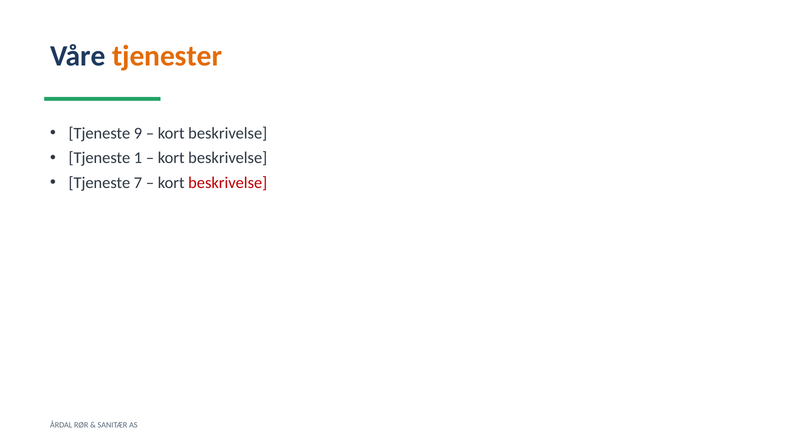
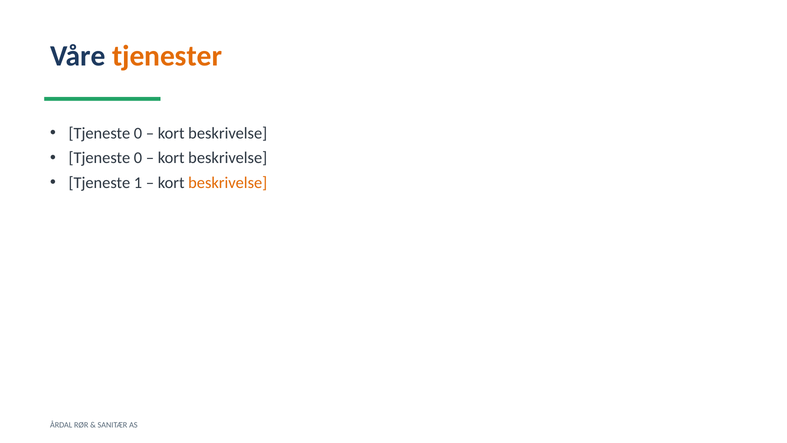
9: 9 -> 0 (138, 133)
1: 1 -> 0 (138, 158)
7: 7 -> 1 (138, 183)
beskrivelse colour: red -> orange (228, 183)
